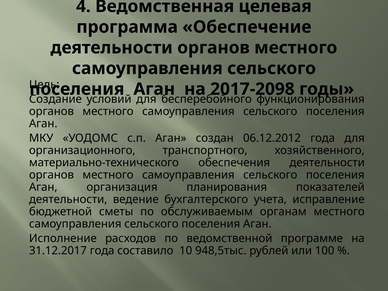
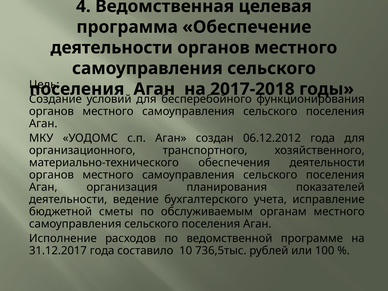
2017-2098: 2017-2098 -> 2017-2018 (252, 89)
948,5тыс: 948,5тыс -> 736,5тыс (221, 251)
